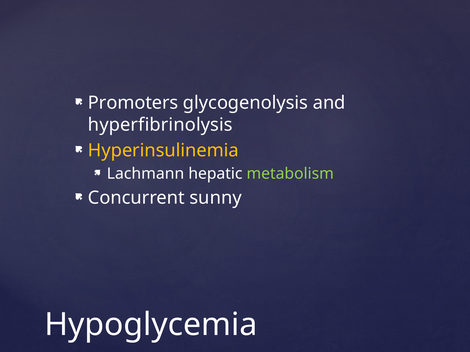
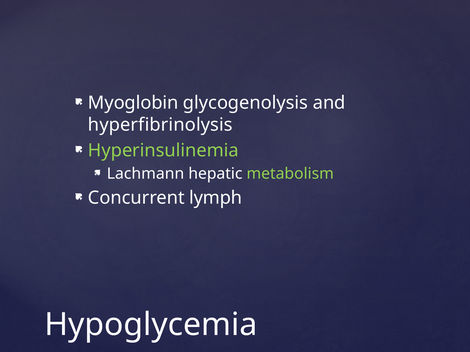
Promoters: Promoters -> Myoglobin (133, 103)
Hyperinsulinemia colour: yellow -> light green (163, 151)
sunny: sunny -> lymph (216, 198)
